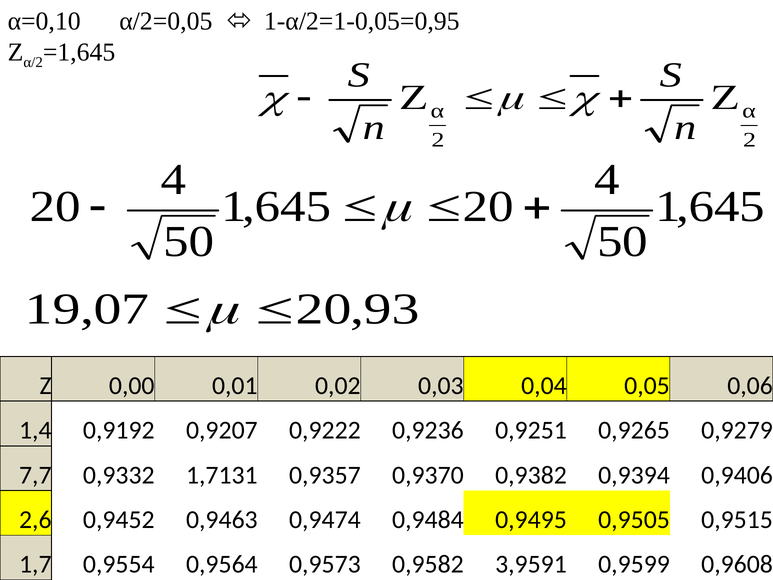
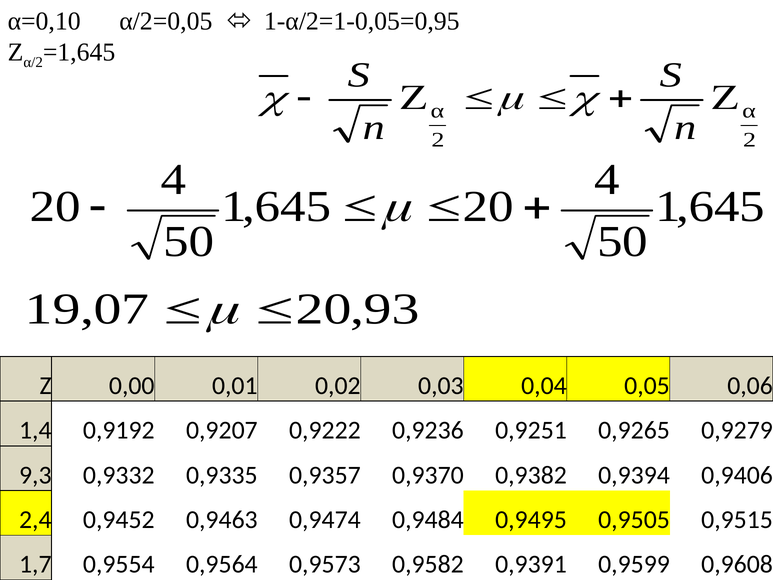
7,7: 7,7 -> 9,3 (35, 475)
1,7131: 1,7131 -> 0,9335 (222, 475)
2,6: 2,6 -> 2,4 (35, 520)
3,9591: 3,9591 -> 0,9391 (531, 564)
